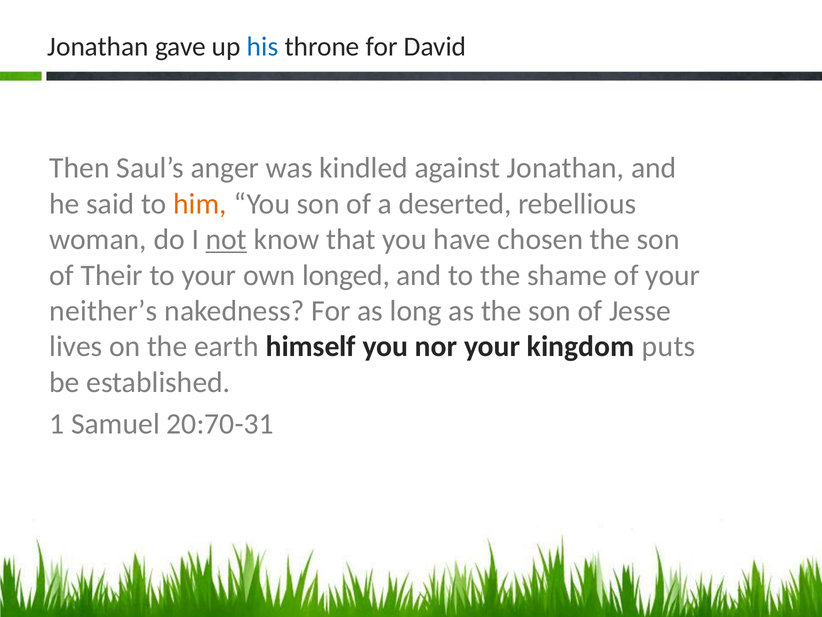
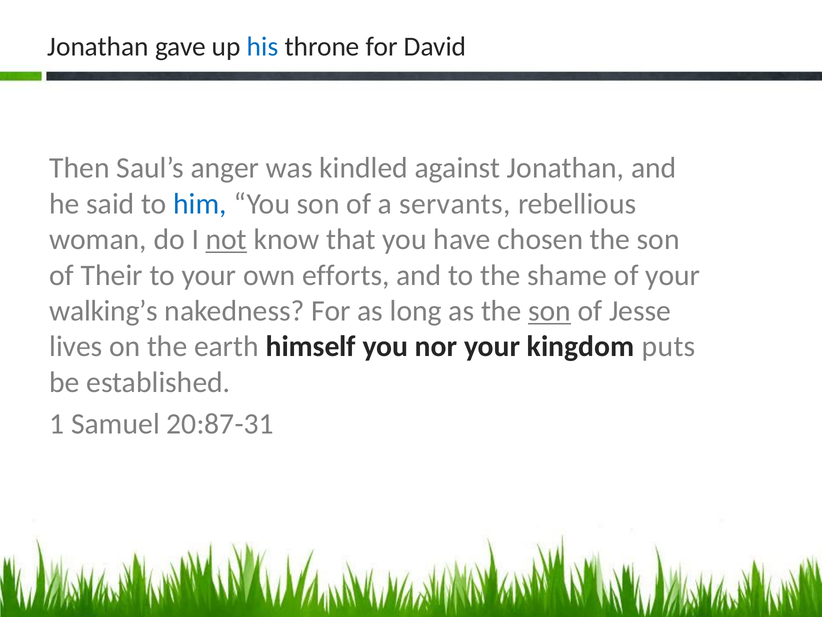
him colour: orange -> blue (200, 204)
deserted: deserted -> servants (455, 204)
longed: longed -> efforts (346, 275)
neither’s: neither’s -> walking’s (104, 311)
son underline: none -> present (549, 311)
20:70-31: 20:70-31 -> 20:87-31 (220, 424)
